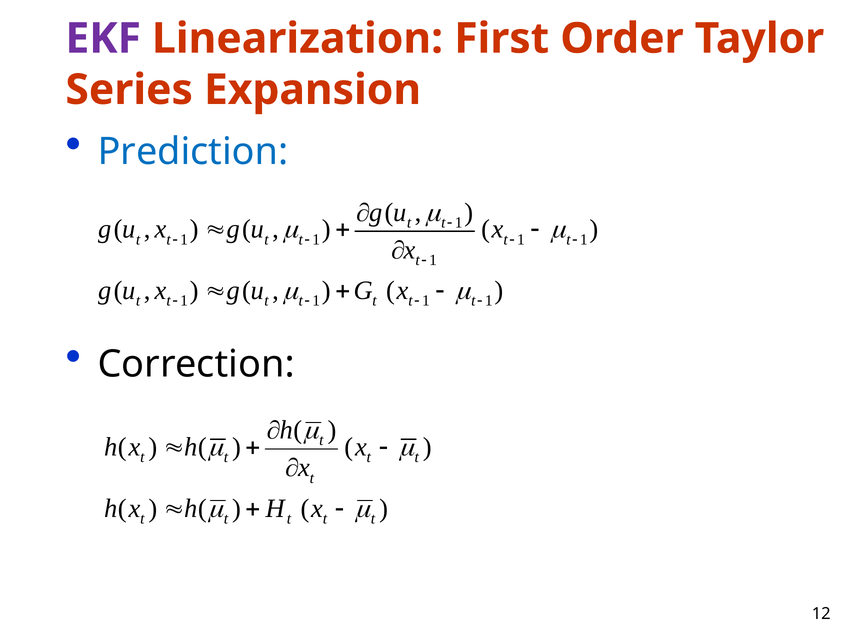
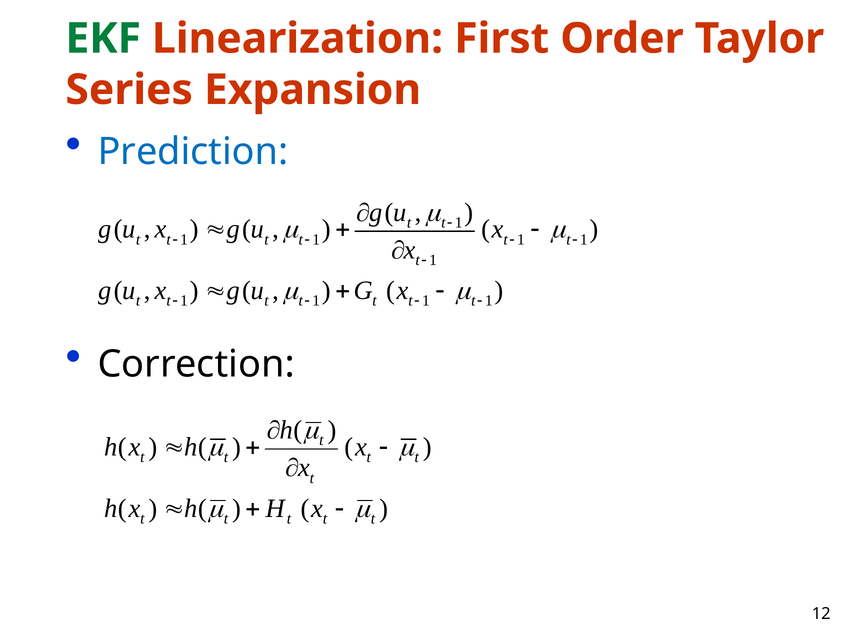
EKF colour: purple -> green (103, 39)
